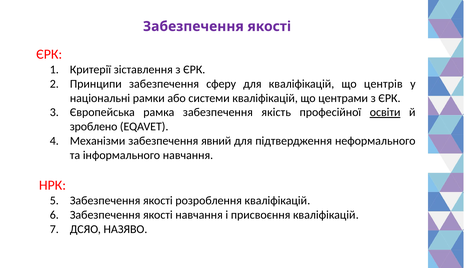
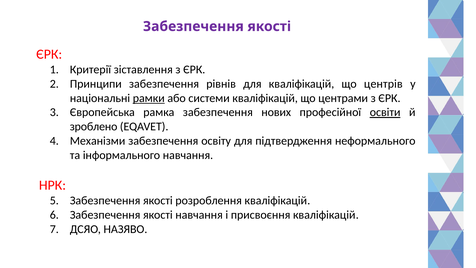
сферу: сферу -> рівнів (221, 84)
рамки underline: none -> present (149, 98)
якість: якість -> нових (276, 112)
явний: явний -> освіту (216, 141)
